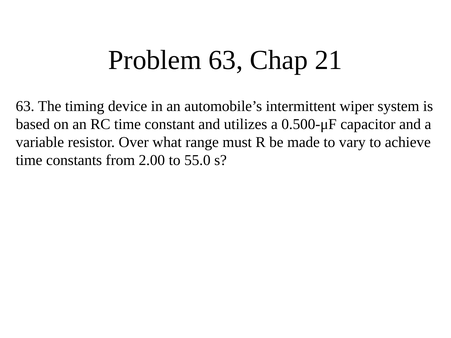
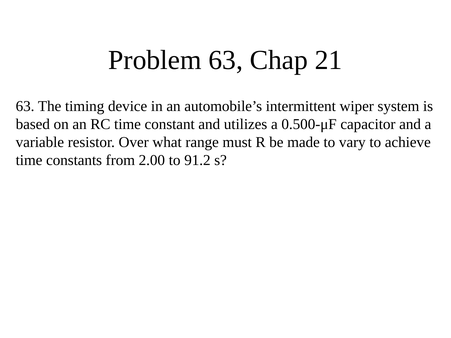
55.0: 55.0 -> 91.2 (197, 160)
